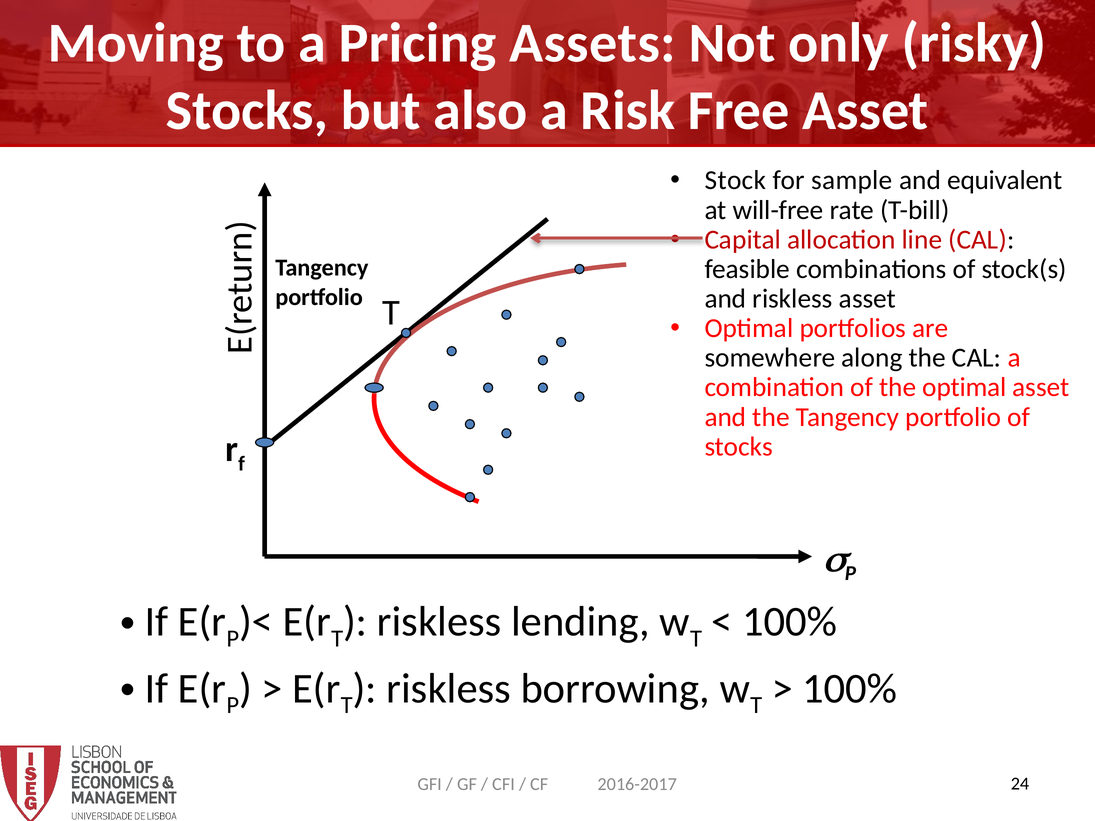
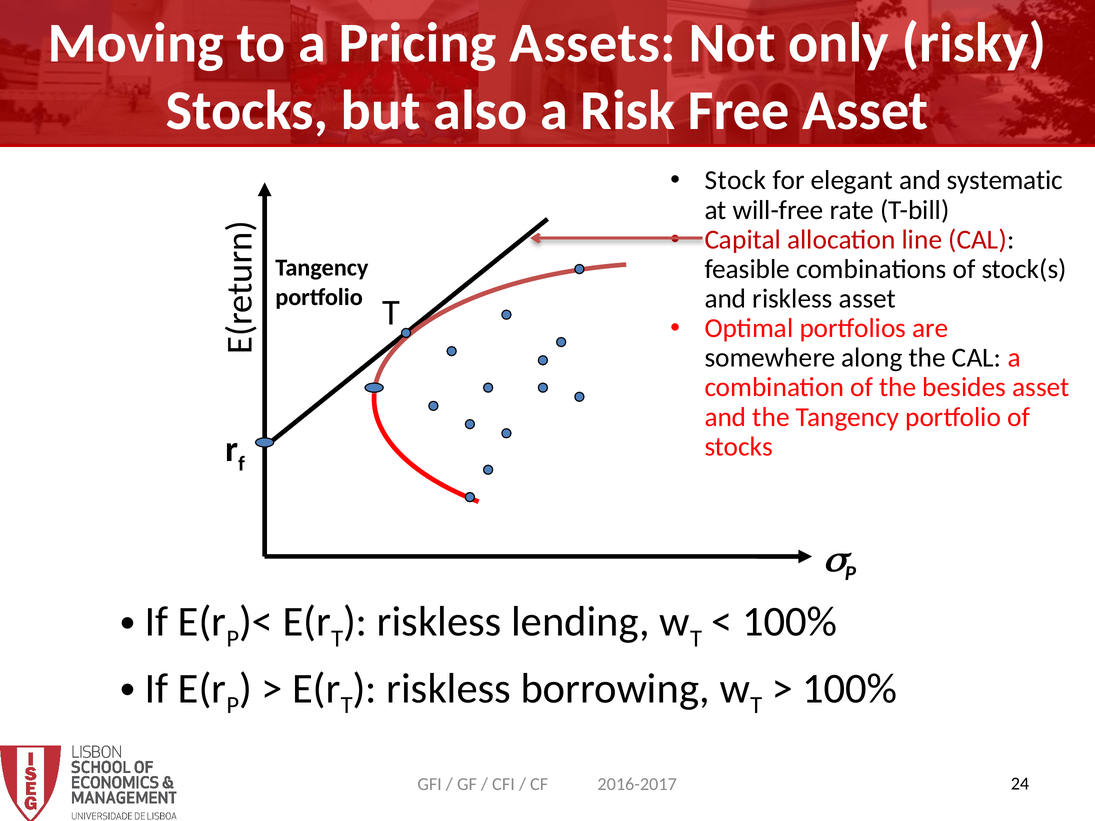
sample: sample -> elegant (852, 181)
equivalent: equivalent -> systematic (1005, 181)
the optimal: optimal -> besides (964, 388)
